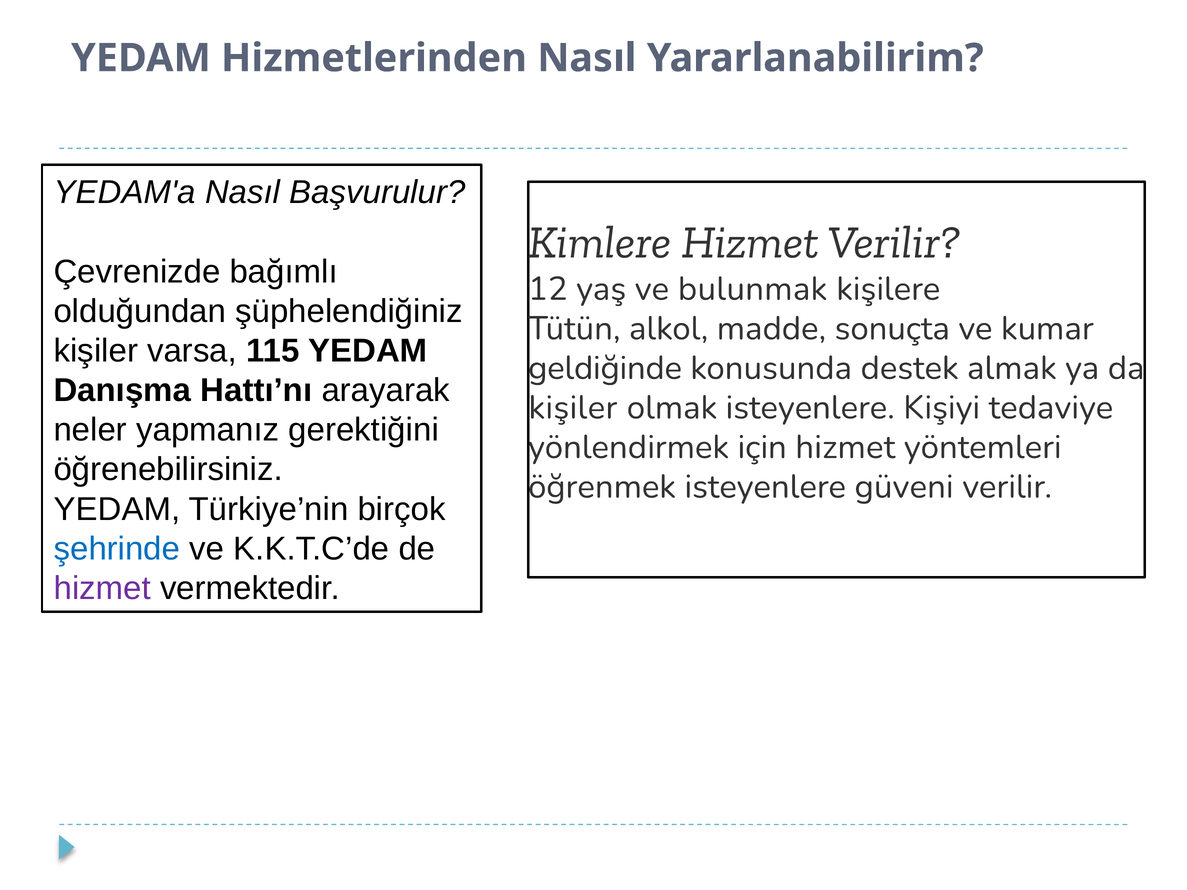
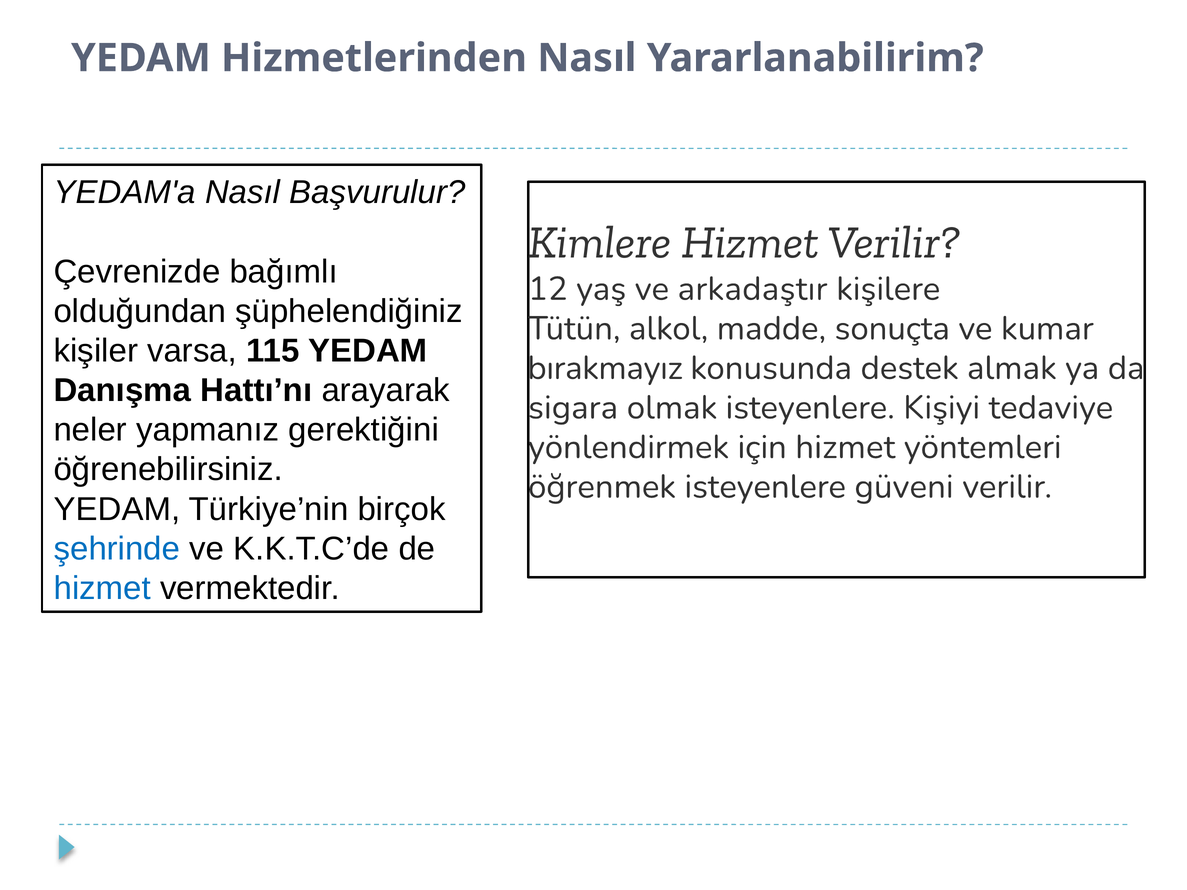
bulunmak: bulunmak -> arkadaştır (753, 289)
geldiğinde: geldiğinde -> bırakmayız (605, 368)
kişiler: kişiler -> sigara (573, 408)
hizmet colour: purple -> blue (102, 588)
